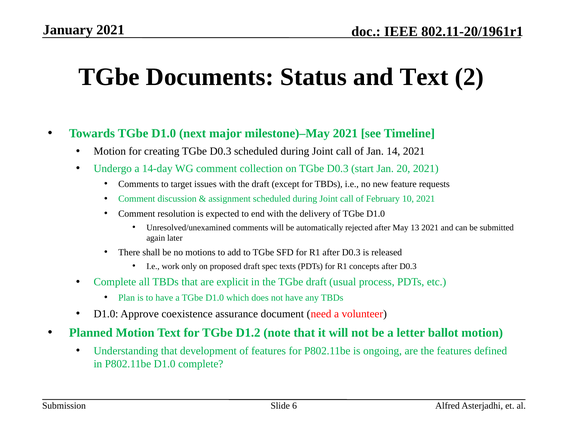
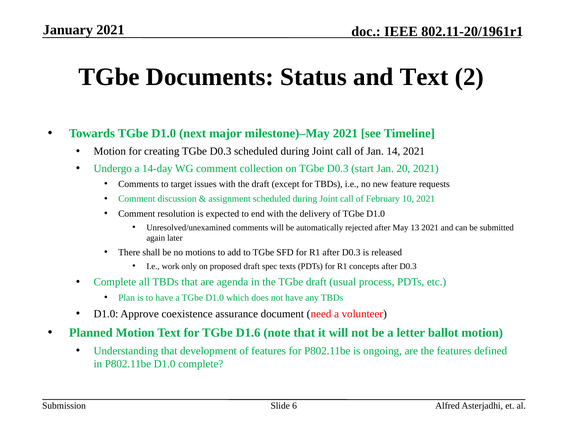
explicit: explicit -> agenda (232, 282)
D1.2: D1.2 -> D1.6 (248, 332)
